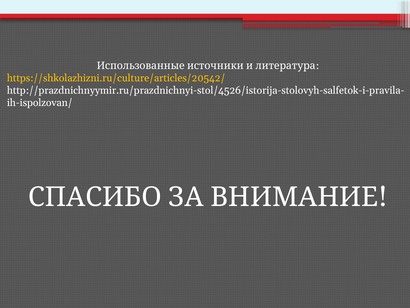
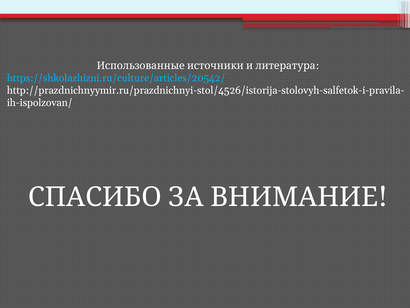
https://shkolazhizni.ru/culture/articles/20542/ colour: yellow -> light blue (116, 78)
